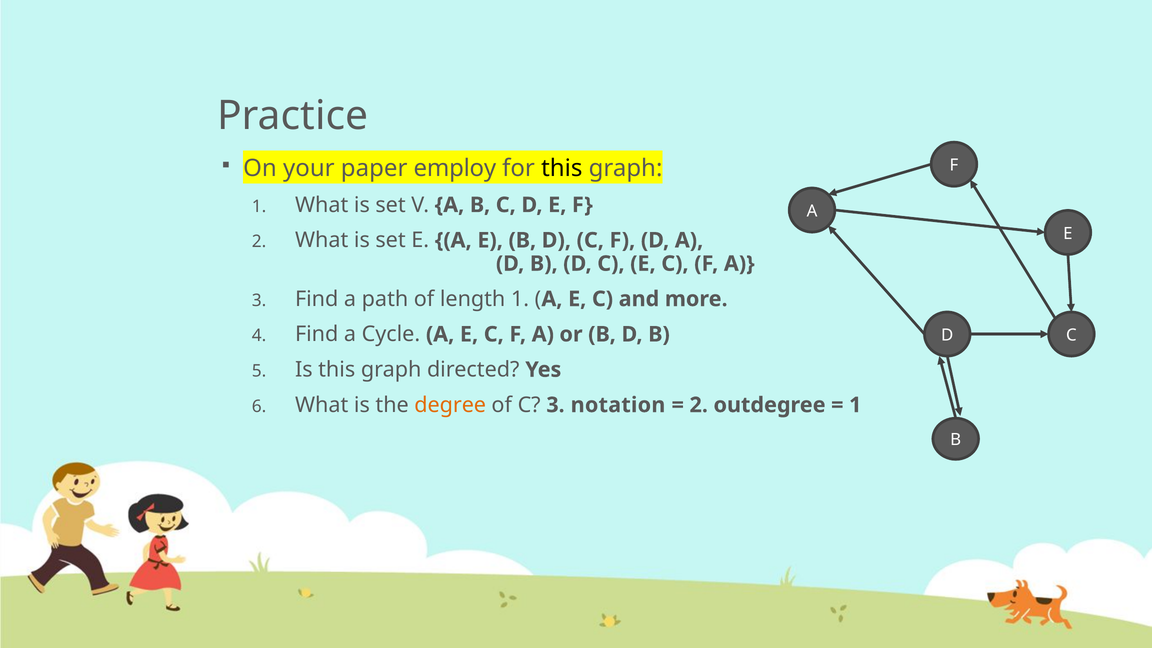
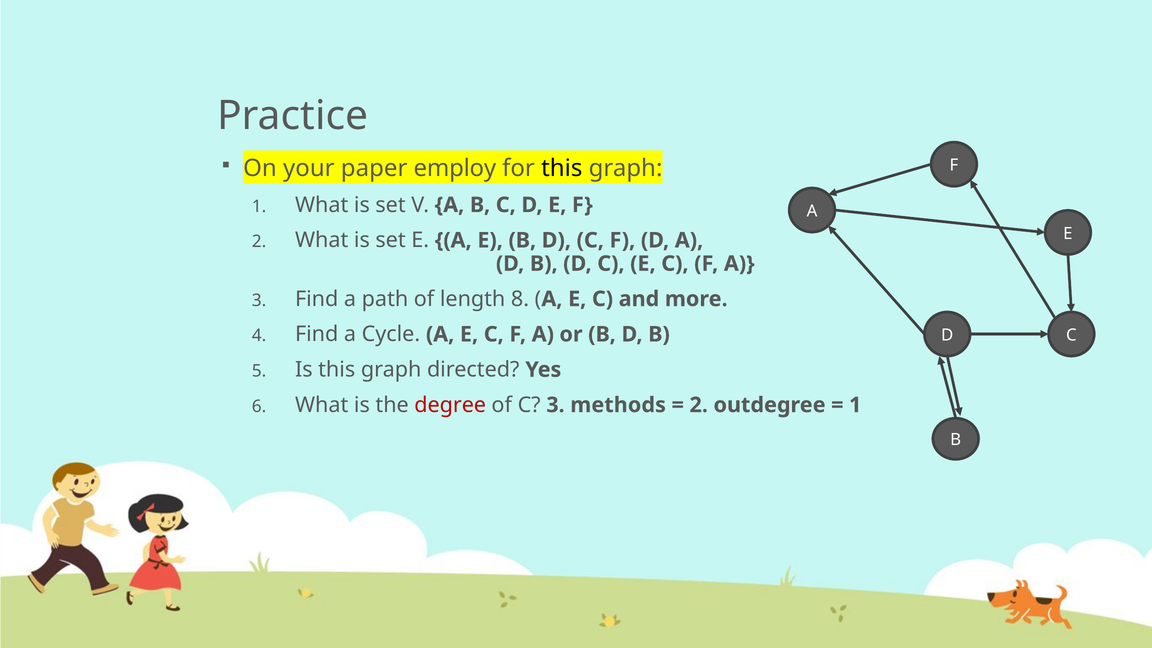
length 1: 1 -> 8 (520, 299)
degree colour: orange -> red (450, 405)
notation: notation -> methods (618, 405)
